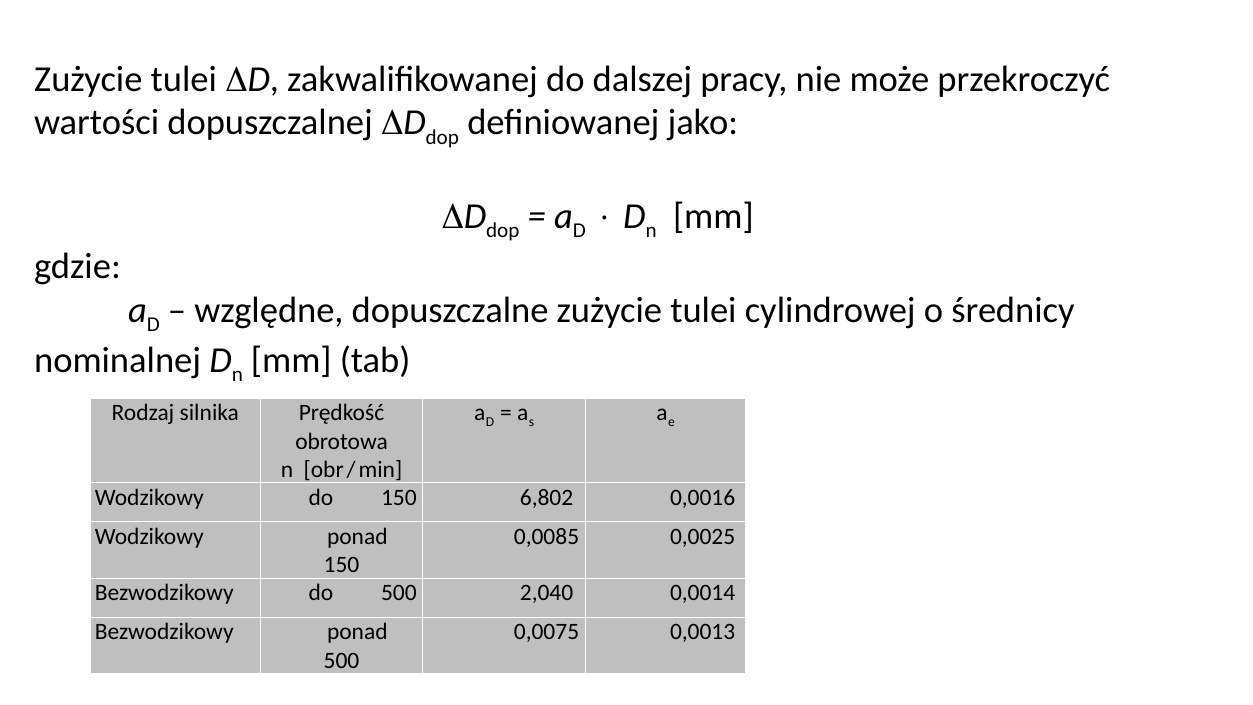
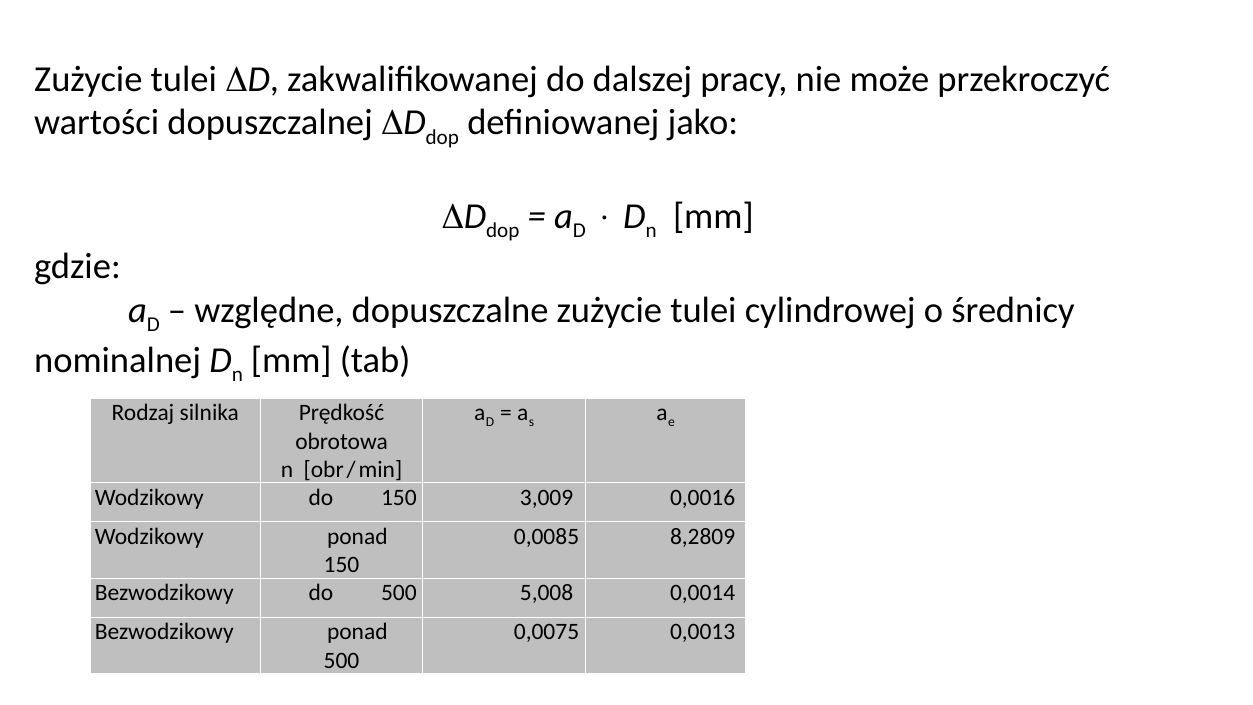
6,802: 6,802 -> 3,009 (547, 497)
0,0025: 0,0025 -> 8,2809 (703, 536)
2,040: 2,040 -> 5,008 (547, 593)
